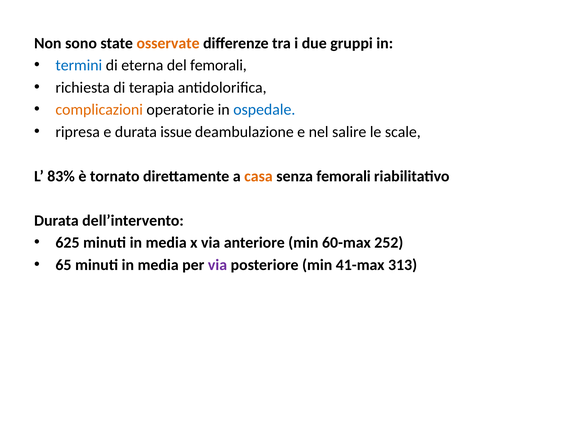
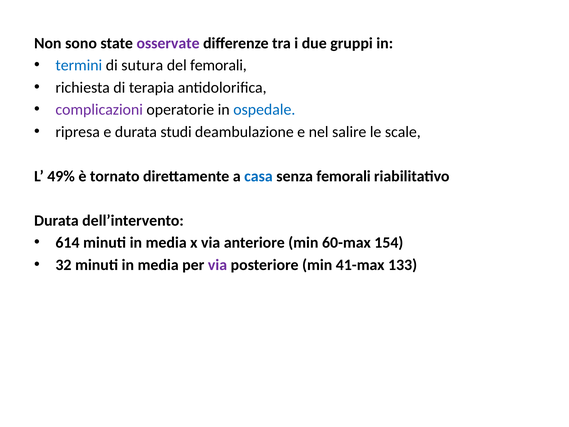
osservate colour: orange -> purple (168, 43)
eterna: eterna -> sutura (142, 65)
complicazioni colour: orange -> purple (99, 110)
issue: issue -> studi (176, 132)
83%: 83% -> 49% (61, 176)
casa colour: orange -> blue (258, 176)
625: 625 -> 614 (67, 243)
252: 252 -> 154 (389, 243)
65: 65 -> 32 (63, 265)
313: 313 -> 133 (403, 265)
